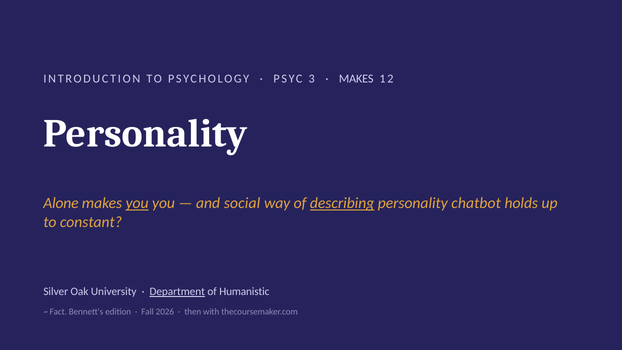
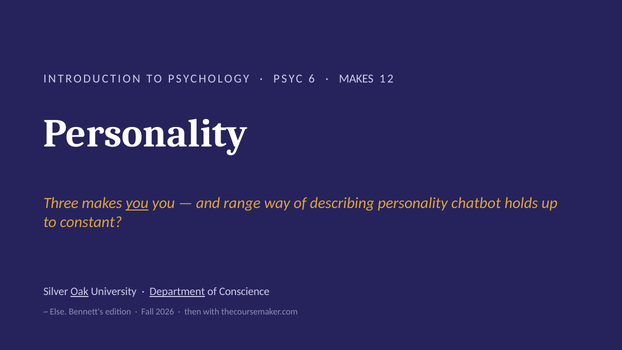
3: 3 -> 6 (312, 79)
Alone: Alone -> Three (61, 203)
social: social -> range (242, 203)
describing underline: present -> none (342, 203)
Oak underline: none -> present (79, 292)
Humanistic: Humanistic -> Conscience (244, 292)
Fact: Fact -> Else (58, 312)
